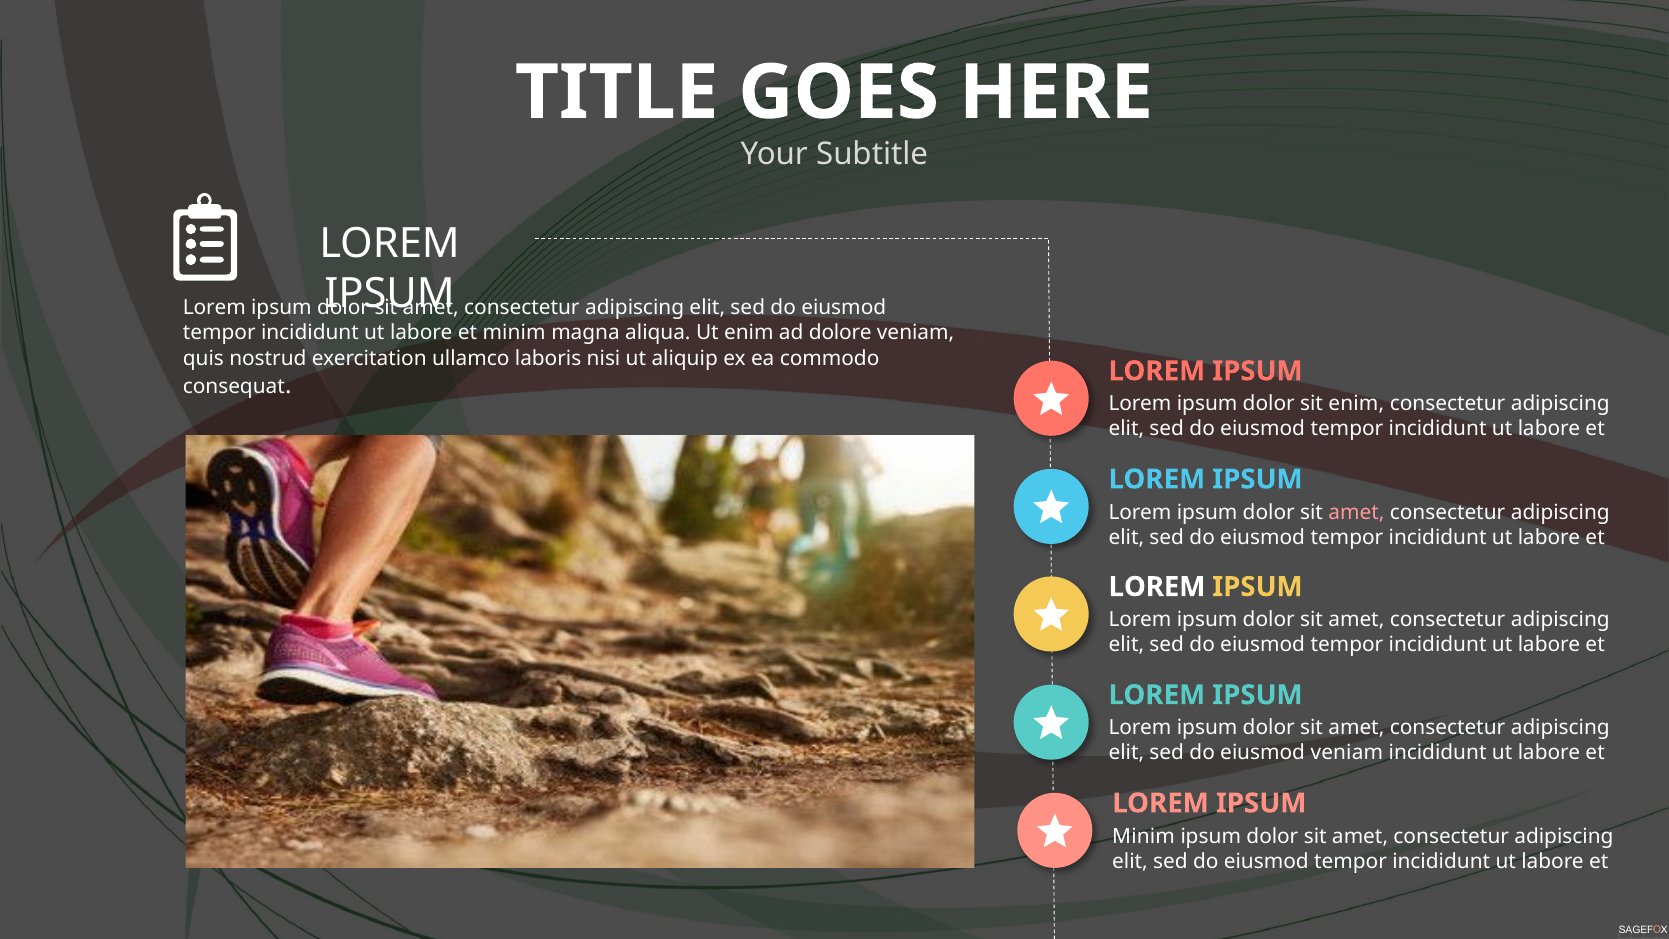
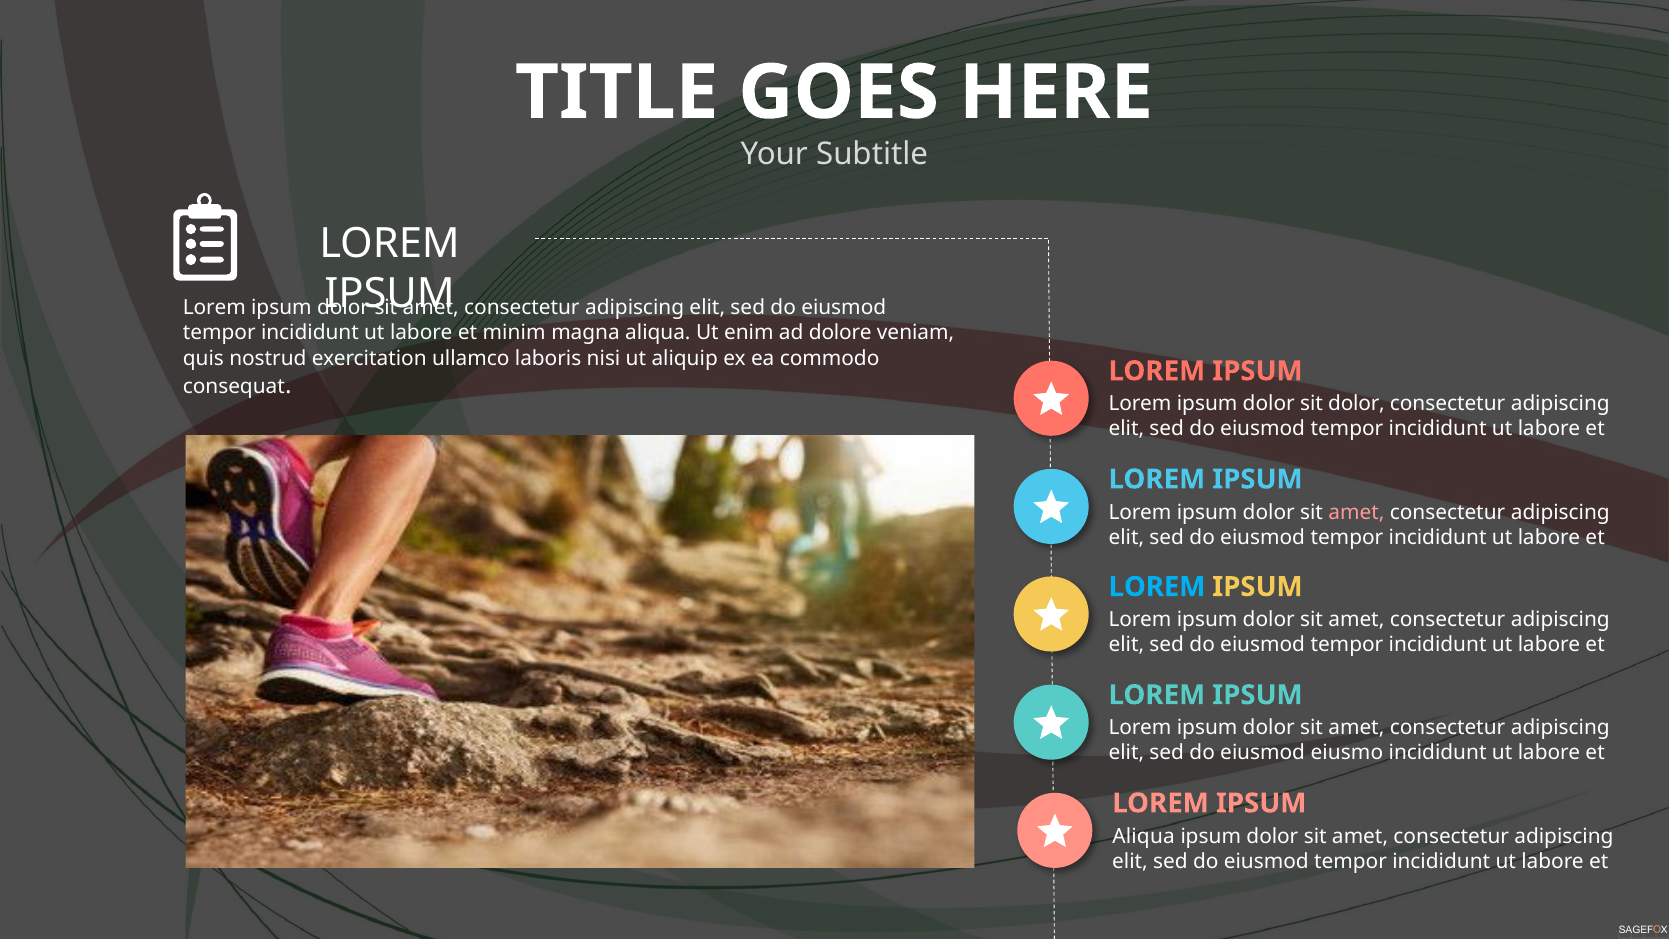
sit enim: enim -> dolor (1357, 404)
LOREM colour: white -> light blue (1157, 587)
eiusmod veniam: veniam -> eiusmo (1347, 753)
Minim: Minim -> Aliqua (1144, 836)
